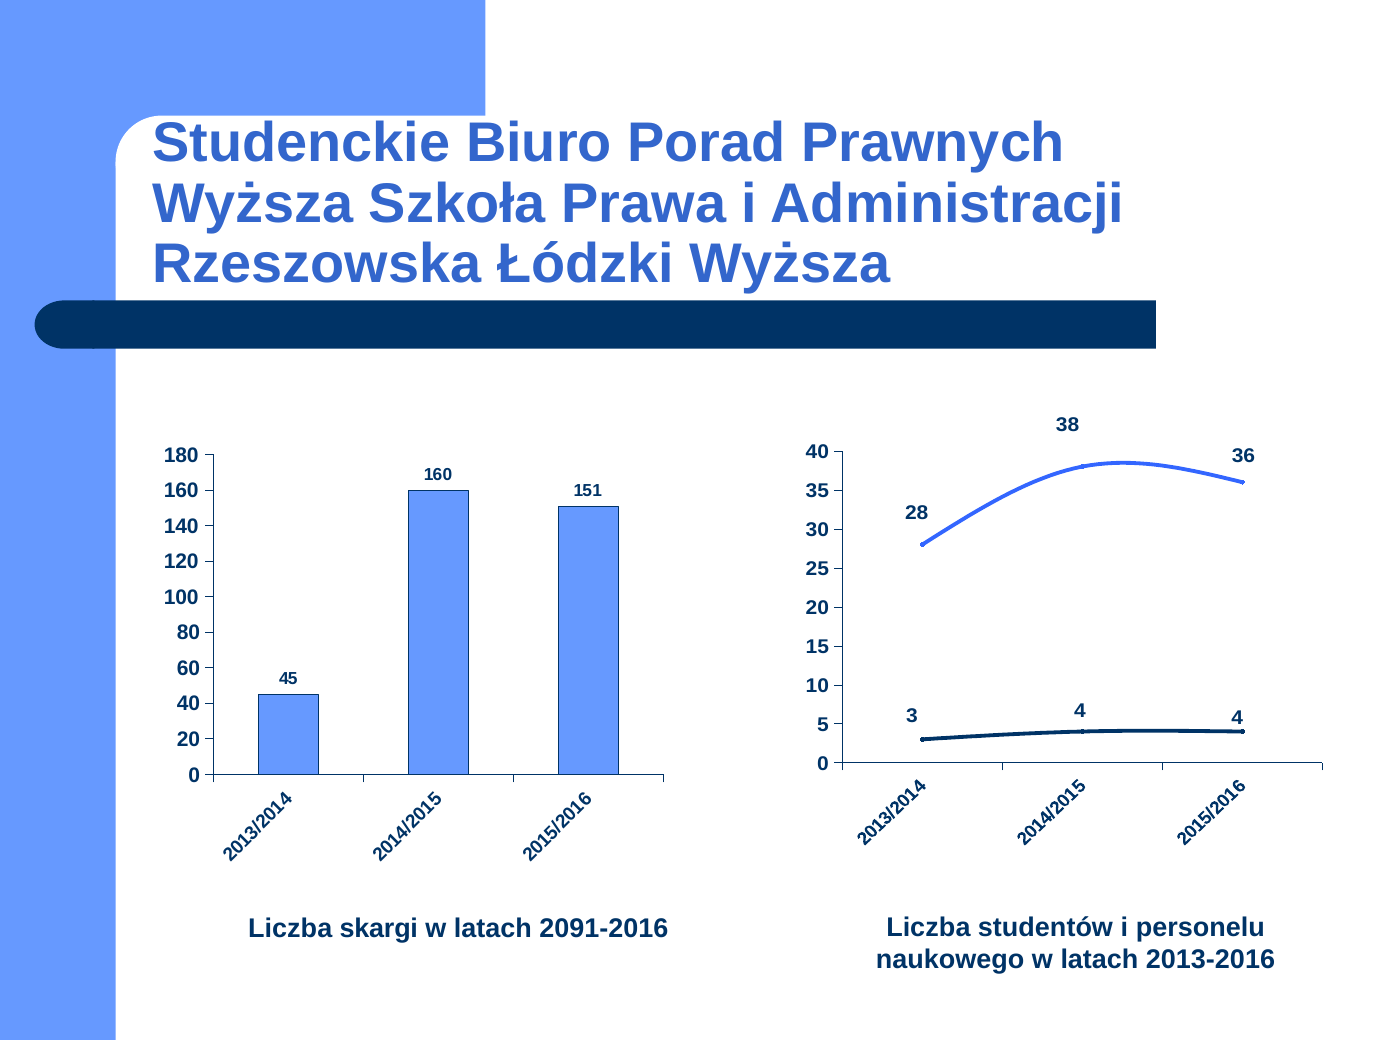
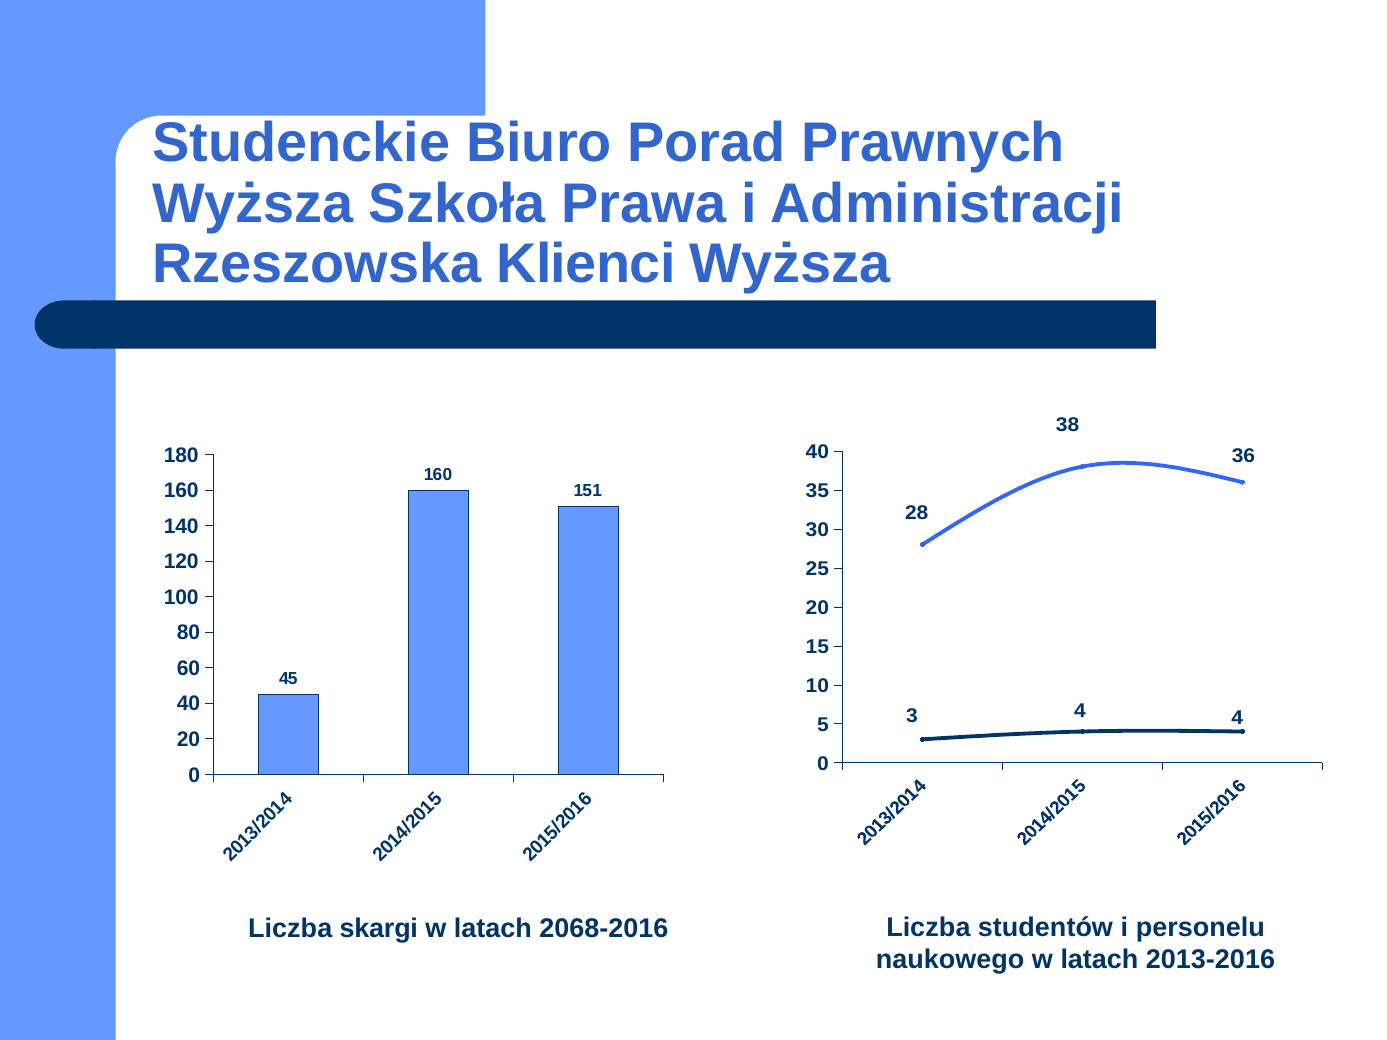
Łódzki: Łódzki -> Klienci (586, 264)
2091-2016: 2091-2016 -> 2068-2016 (604, 929)
